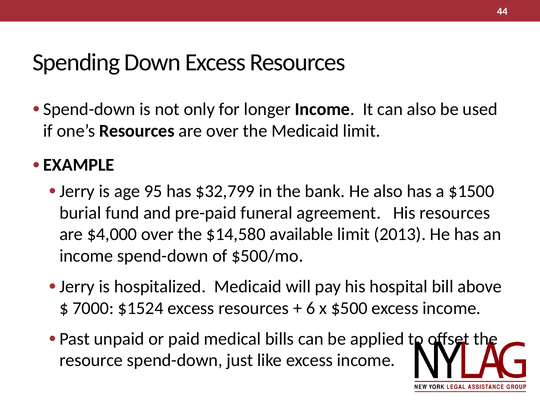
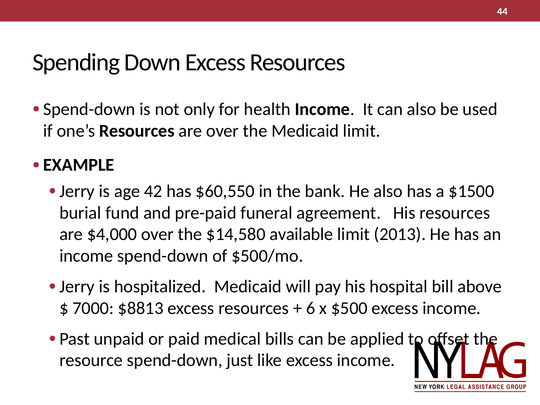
longer: longer -> health (267, 109)
95: 95 -> 42 (153, 191)
$32,799: $32,799 -> $60,550 (225, 191)
$1524: $1524 -> $8813 (141, 308)
